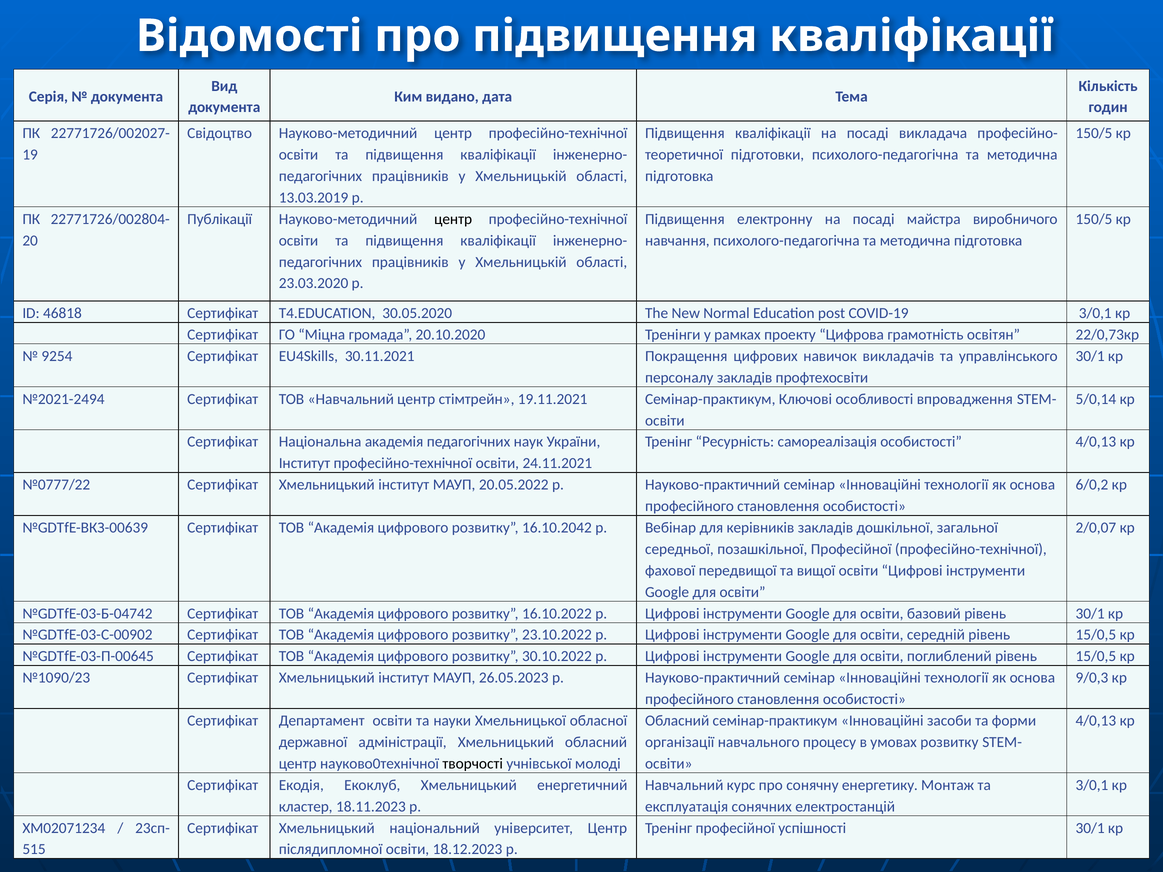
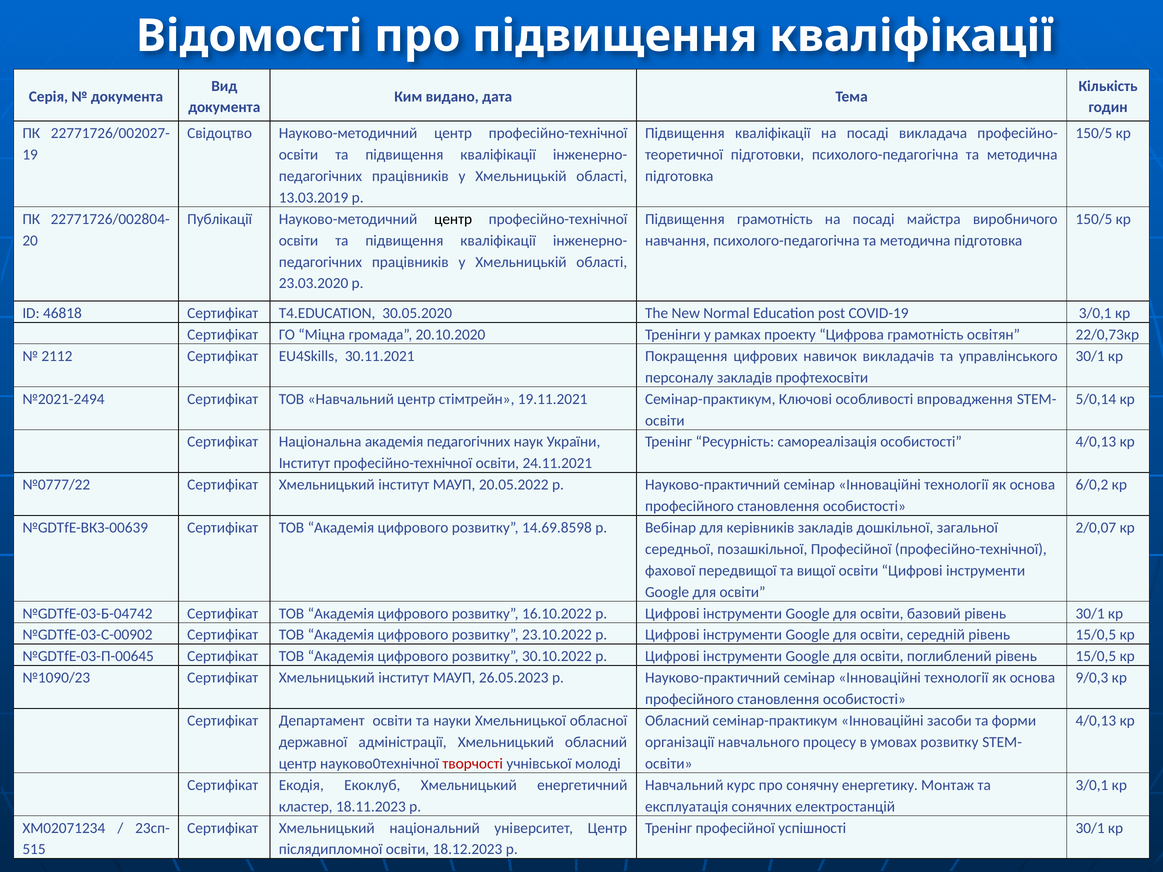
Підвищення електронну: електронну -> грамотність (775, 219)
9254: 9254 -> 2112 (57, 356)
16.10.2042: 16.10.2042 -> 14.69.8598 (557, 528)
творчості colour: black -> red (473, 764)
